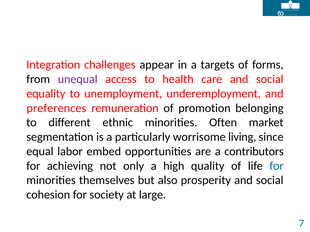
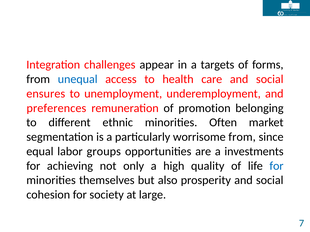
unequal colour: purple -> blue (78, 79)
equality: equality -> ensures (46, 94)
worrisome living: living -> from (242, 137)
embed: embed -> groups (104, 152)
contributors: contributors -> investments (254, 152)
